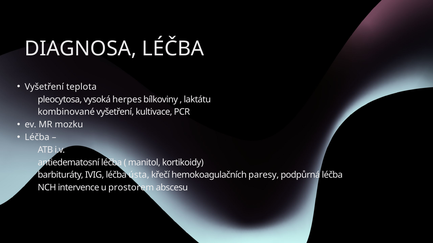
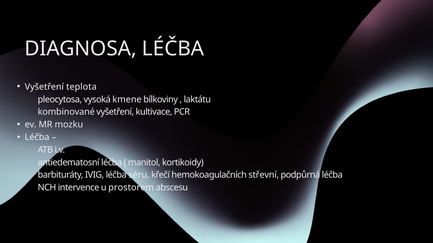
herpes: herpes -> kmene (127, 100)
ústa: ústa -> séru (139, 175)
paresy: paresy -> střevní (264, 175)
